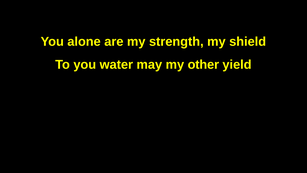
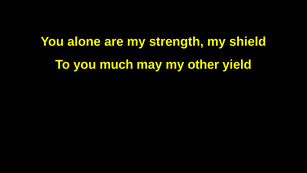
water: water -> much (116, 65)
